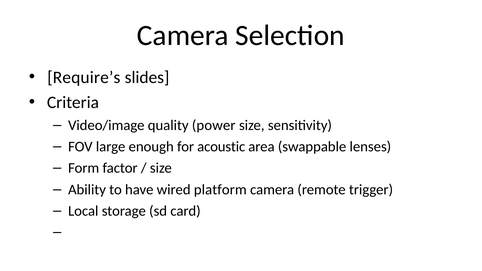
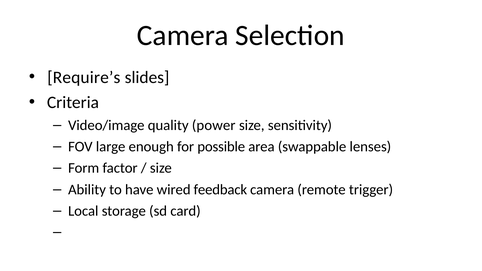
acoustic: acoustic -> possible (221, 147)
platform: platform -> feedback (220, 190)
